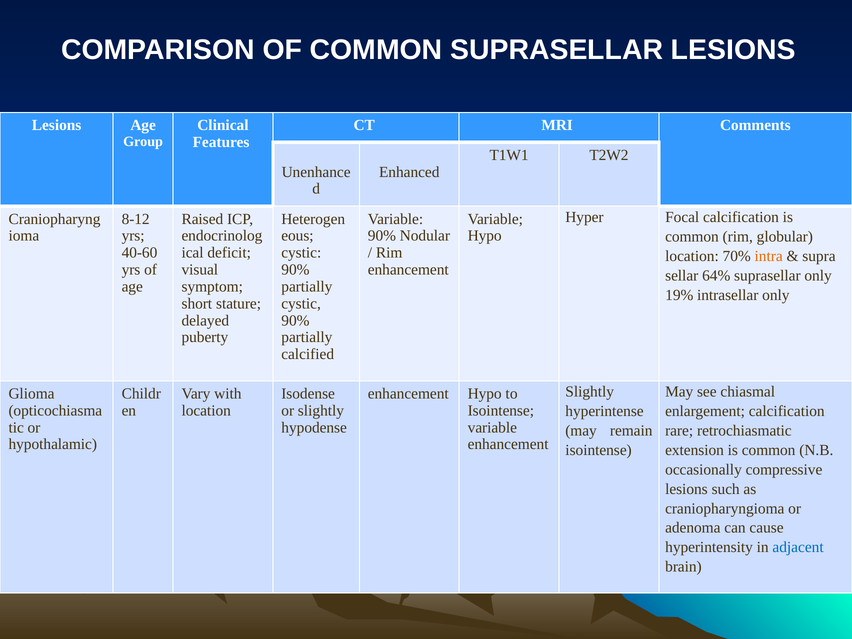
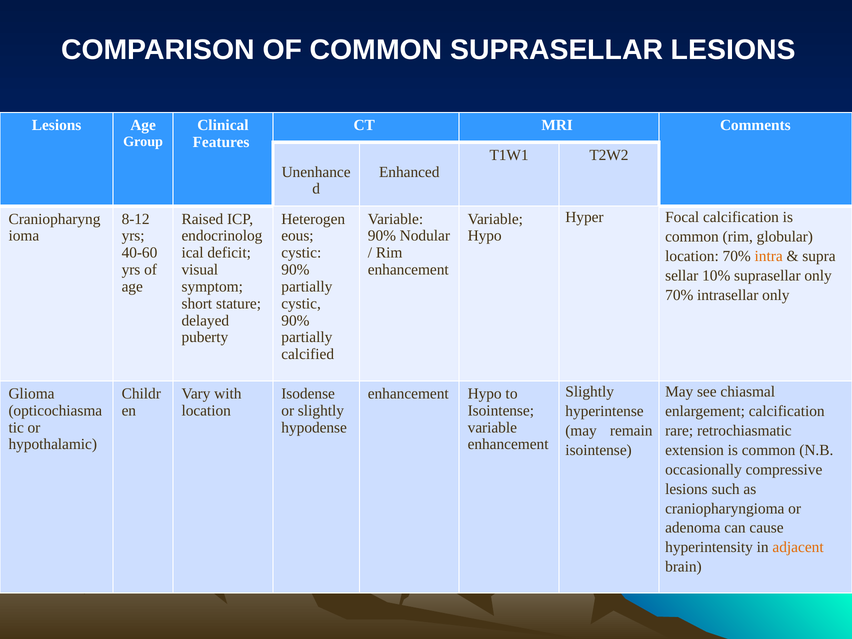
64%: 64% -> 10% (716, 276)
19%: 19% -> 70% (679, 295)
adjacent colour: blue -> orange (798, 547)
